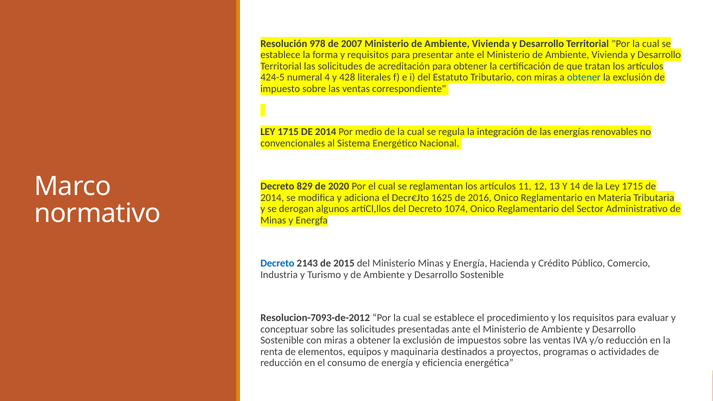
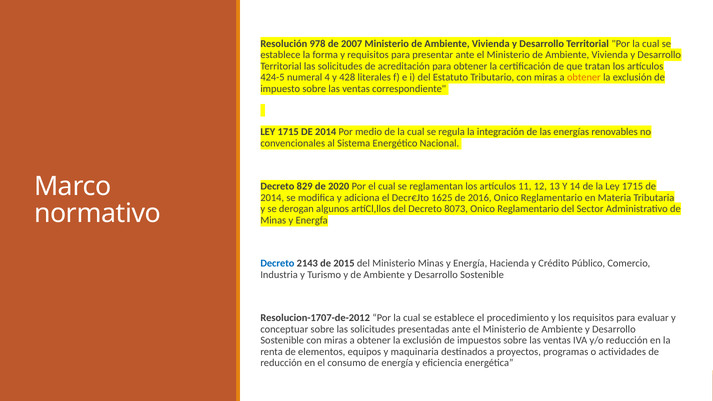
obtener colour: blue -> orange (584, 77)
1074: 1074 -> 8073 (456, 209)
Resolucion-7093-de-2012: Resolucion-7093-de-2012 -> Resolucion-1707-de-2012 (315, 318)
